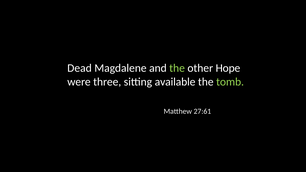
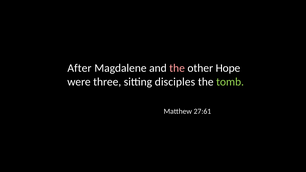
Dead: Dead -> After (79, 68)
the colour: light green -> pink (177, 68)
available: available -> disciples (175, 82)
